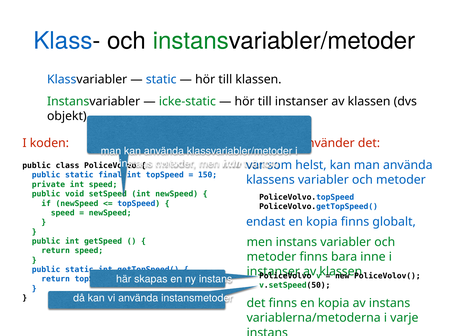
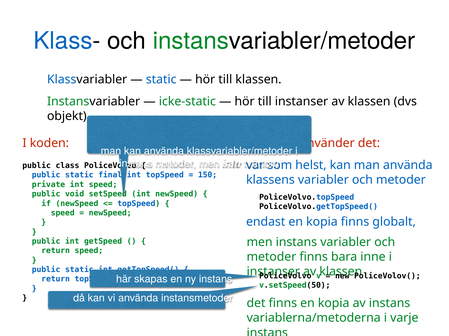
null: null -> sätt (232, 164)
